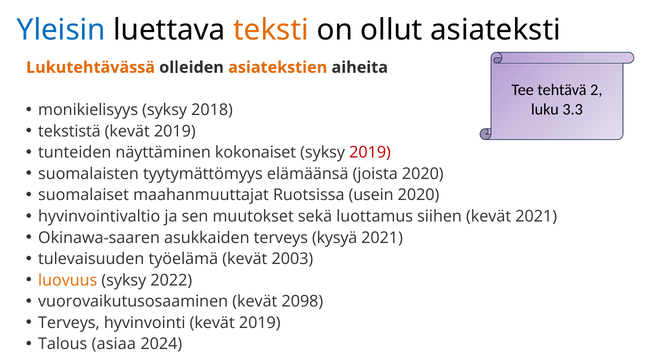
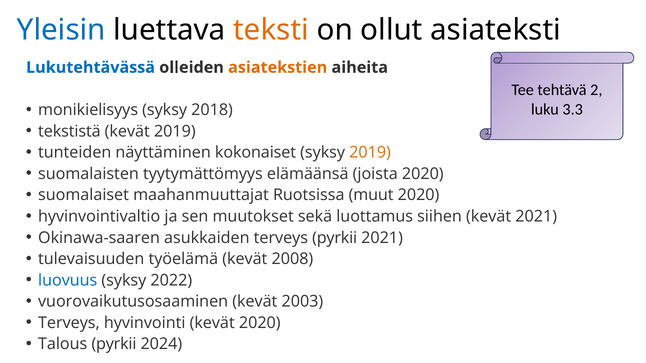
Lukutehtävässä colour: orange -> blue (91, 68)
2019 colour: red -> orange (370, 153)
usein: usein -> muut (371, 195)
terveys kysyä: kysyä -> pyrkii (335, 238)
2003: 2003 -> 2008 (292, 259)
luovuus colour: orange -> blue (68, 281)
2098: 2098 -> 2003 (302, 302)
hyvinvointi kevät 2019: 2019 -> 2020 (260, 323)
Talous asiaa: asiaa -> pyrkii (114, 344)
